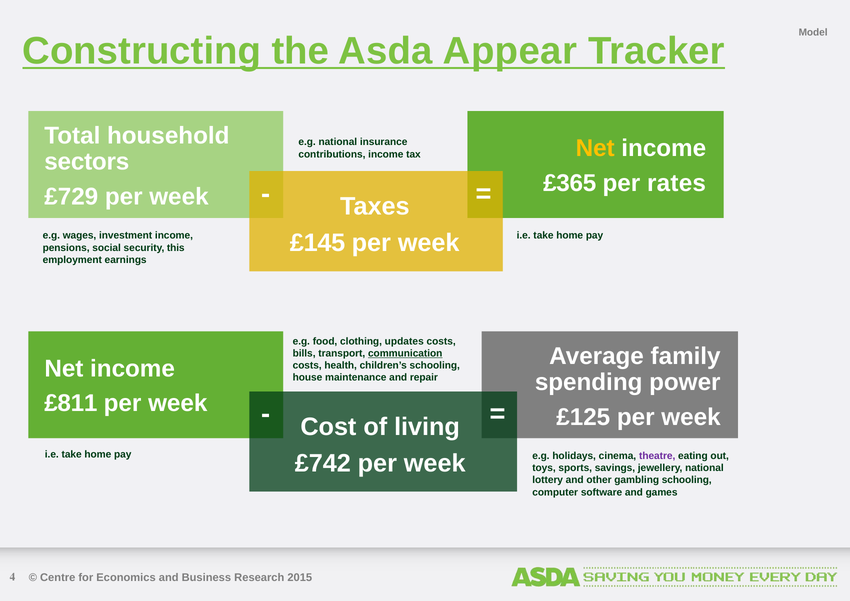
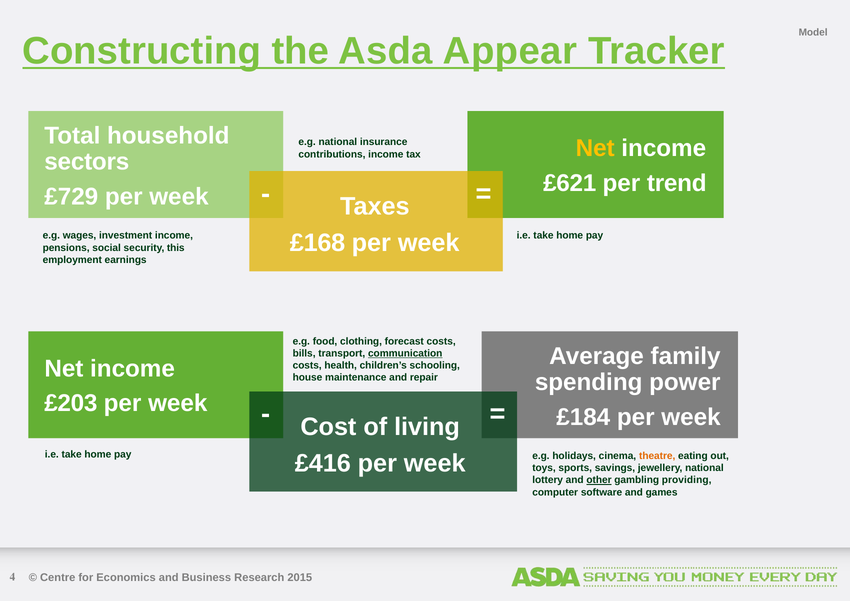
£365: £365 -> £621 (570, 183)
rates: rates -> trend (677, 183)
£145: £145 -> £168 (318, 243)
updates: updates -> forecast (404, 341)
£811: £811 -> £203 (71, 403)
£125: £125 -> £184 (583, 417)
theatre colour: purple -> orange (657, 456)
£742: £742 -> £416 (323, 463)
other underline: none -> present (599, 480)
gambling schooling: schooling -> providing (687, 480)
